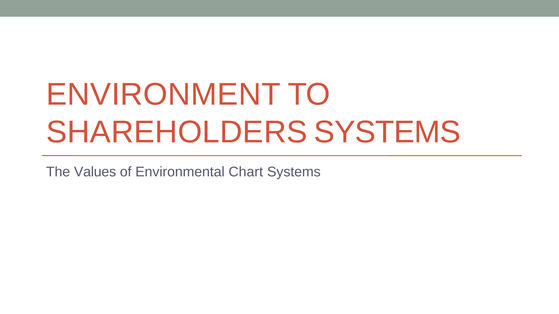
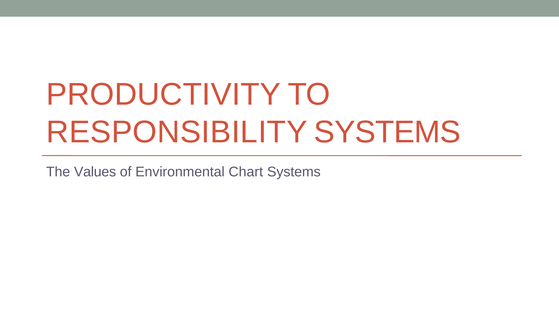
ENVIRONMENT: ENVIRONMENT -> PRODUCTIVITY (163, 95)
SHAREHOLDERS: SHAREHOLDERS -> RESPONSIBILITY (177, 132)
